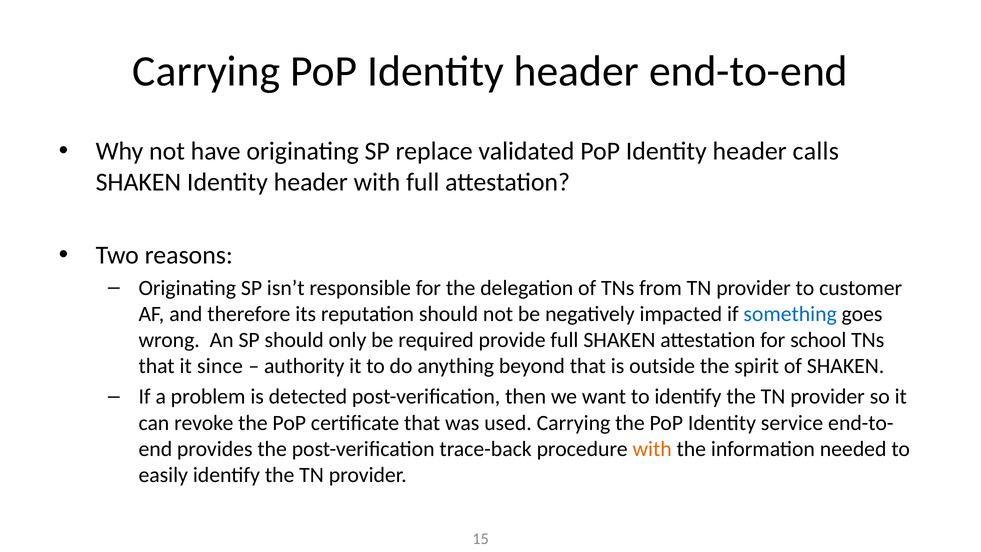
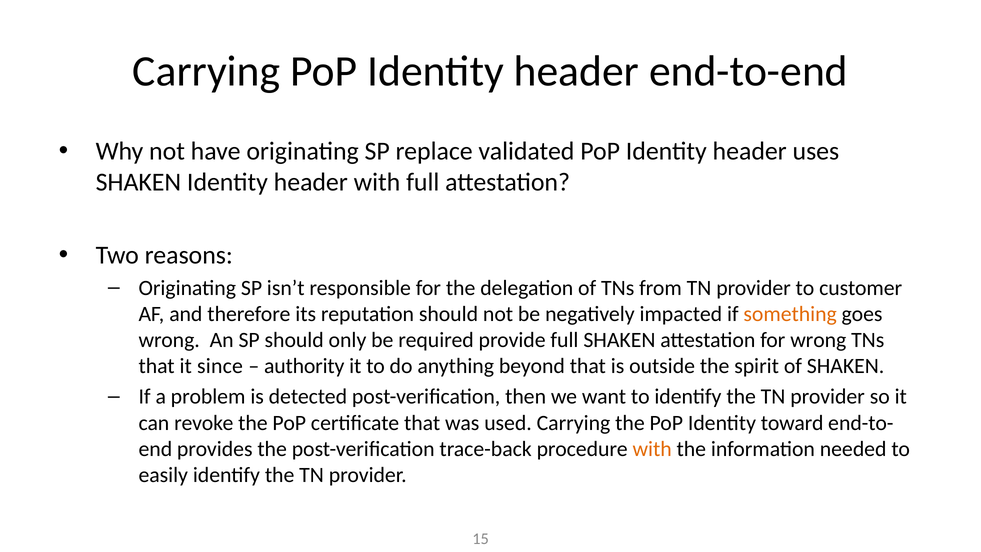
calls: calls -> uses (816, 151)
something colour: blue -> orange (790, 314)
for school: school -> wrong (818, 340)
service: service -> toward (792, 423)
